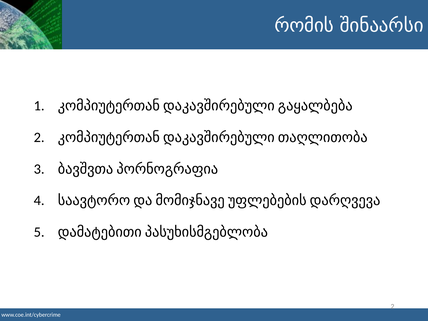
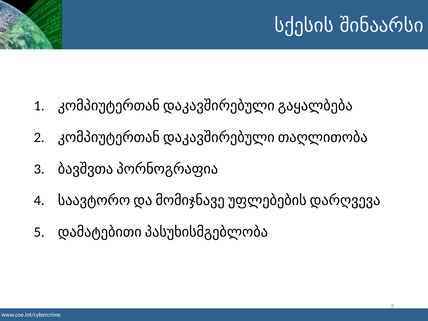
რომის: რომის -> სქესის (304, 25)
